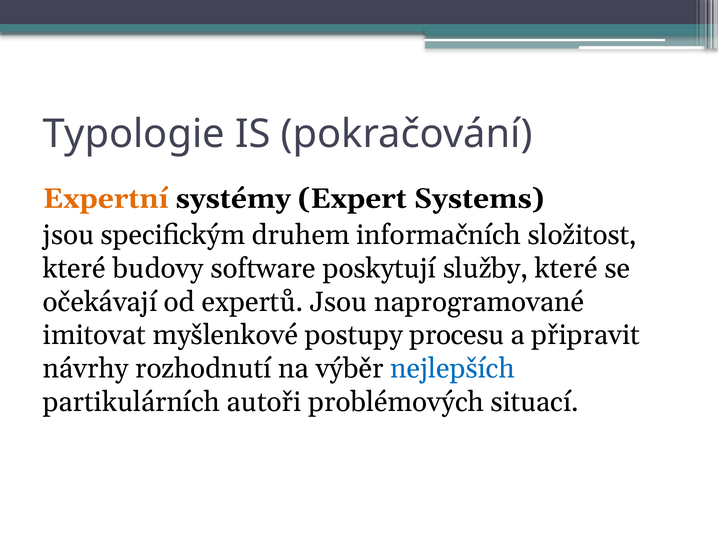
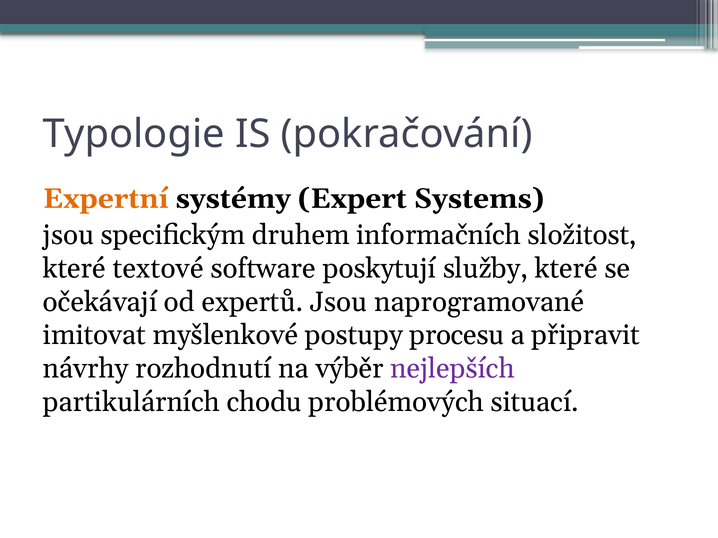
budovy: budovy -> textové (158, 269)
nejlepších colour: blue -> purple (453, 369)
autoři: autoři -> chodu (264, 402)
